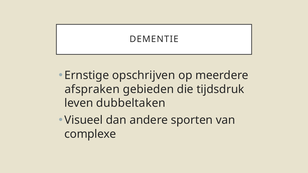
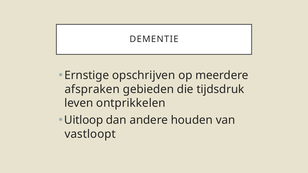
dubbeltaken: dubbeltaken -> ontprikkelen (131, 103)
Visueel: Visueel -> Uitloop (84, 120)
sporten: sporten -> houden (192, 120)
complexe: complexe -> vastloopt (90, 134)
